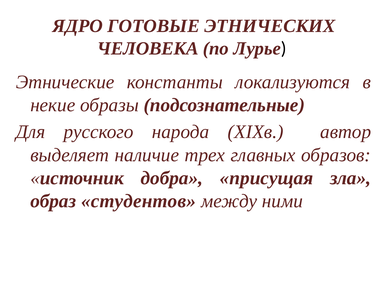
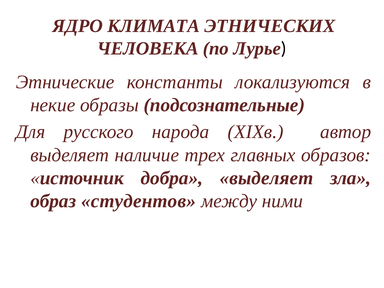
ГОТОВЫЕ: ГОТОВЫЕ -> КЛИМАТА (154, 26)
добра присущая: присущая -> выделяет (266, 178)
